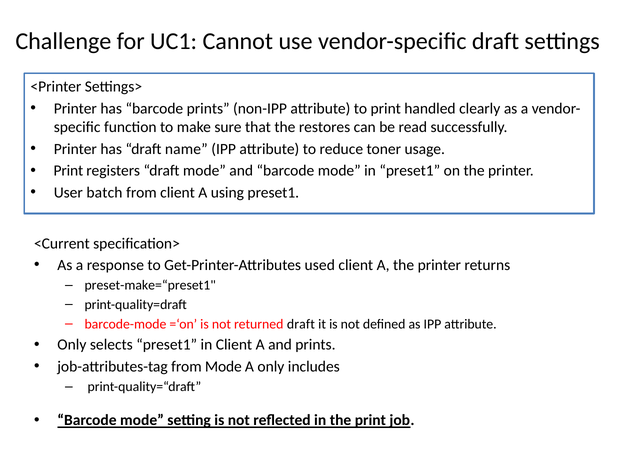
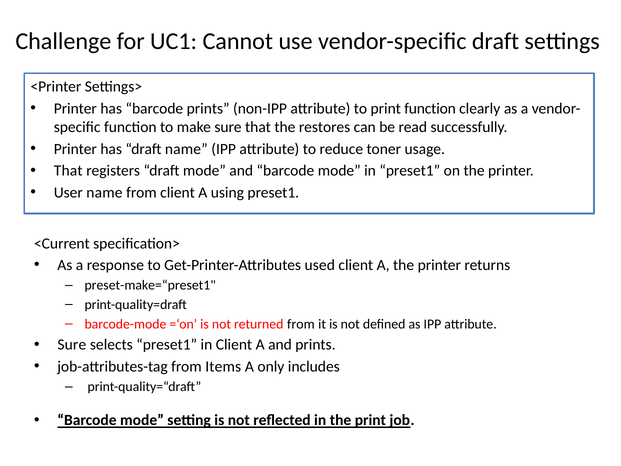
print handled: handled -> function (430, 109)
Print: Print -> That (68, 171)
User batch: batch -> name (104, 192)
returned draft: draft -> from (301, 324)
Only: Only -> Sure (72, 345)
from Mode: Mode -> Items (223, 366)
